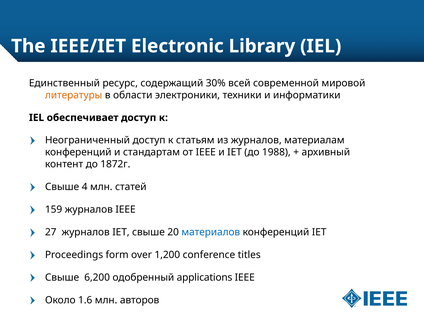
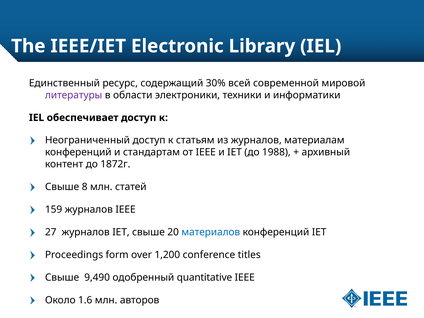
литературы colour: orange -> purple (74, 95)
4: 4 -> 8 (85, 187)
6,200: 6,200 -> 9,490 (97, 277)
applications: applications -> quantitative (205, 277)
